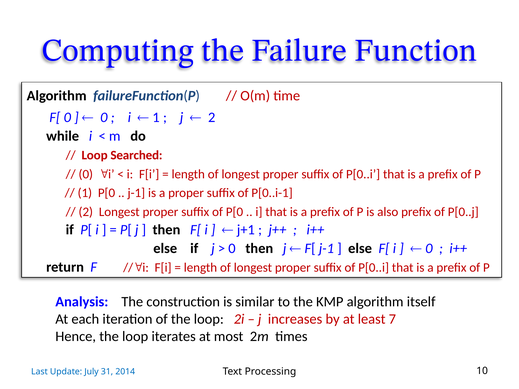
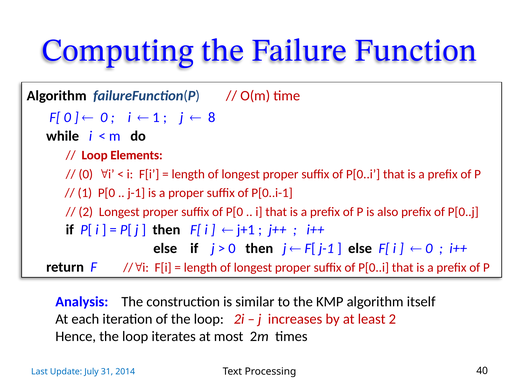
2: 2 -> 8 (212, 117)
Searched: Searched -> Elements (136, 155)
least 7: 7 -> 2 (392, 319)
10: 10 -> 40 (482, 371)
